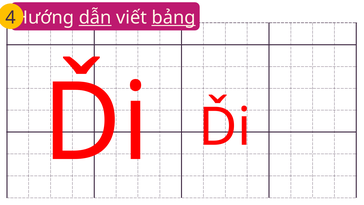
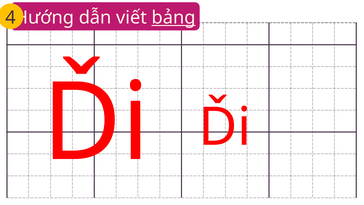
dẫn underline: present -> none (95, 18)
